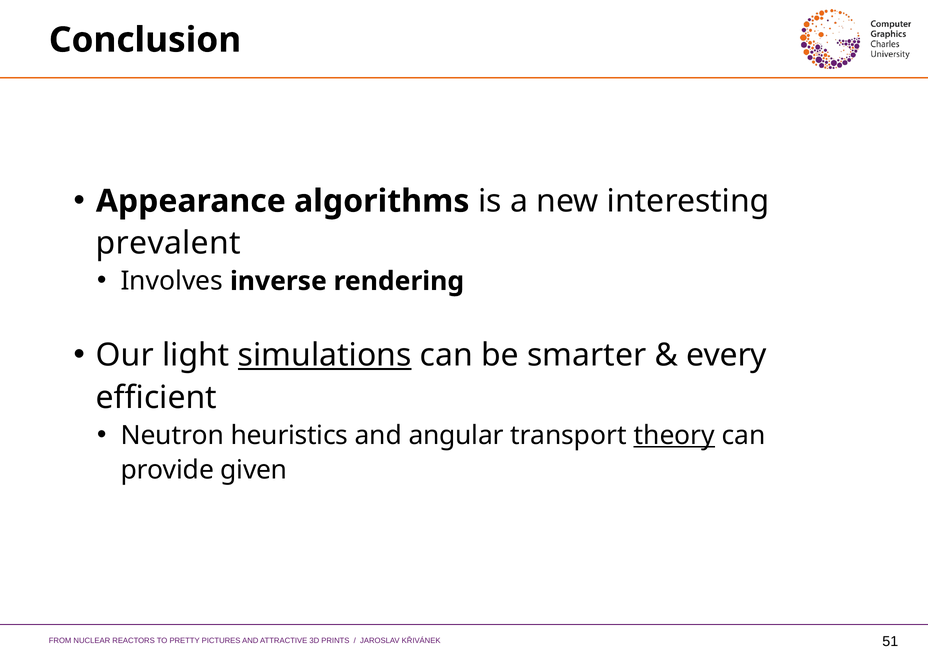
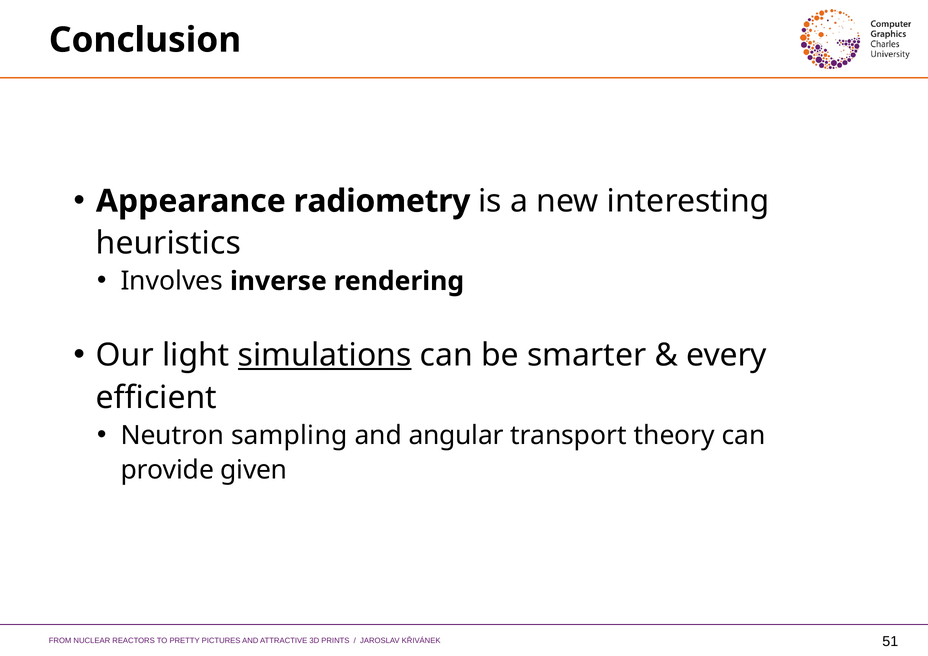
algorithms: algorithms -> radiometry (382, 201)
prevalent: prevalent -> heuristics (168, 243)
heuristics: heuristics -> sampling (289, 435)
theory underline: present -> none (674, 435)
